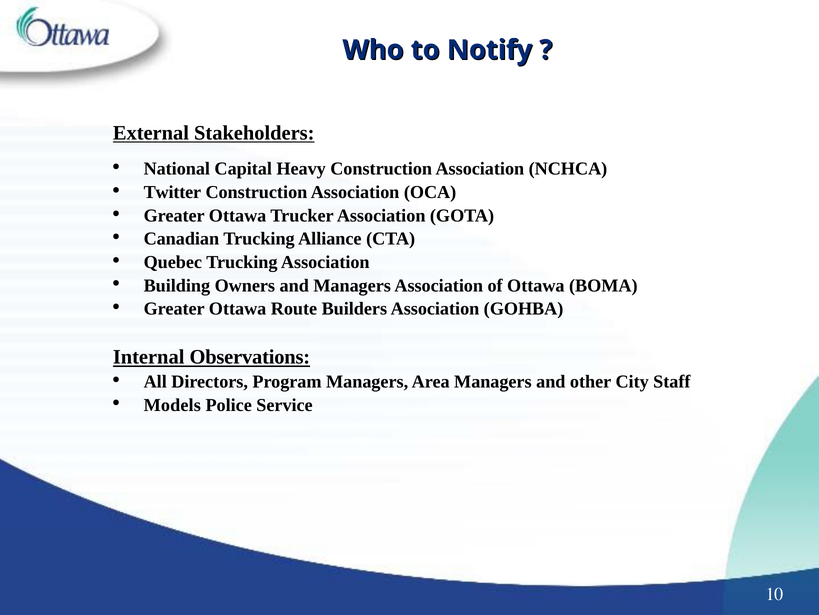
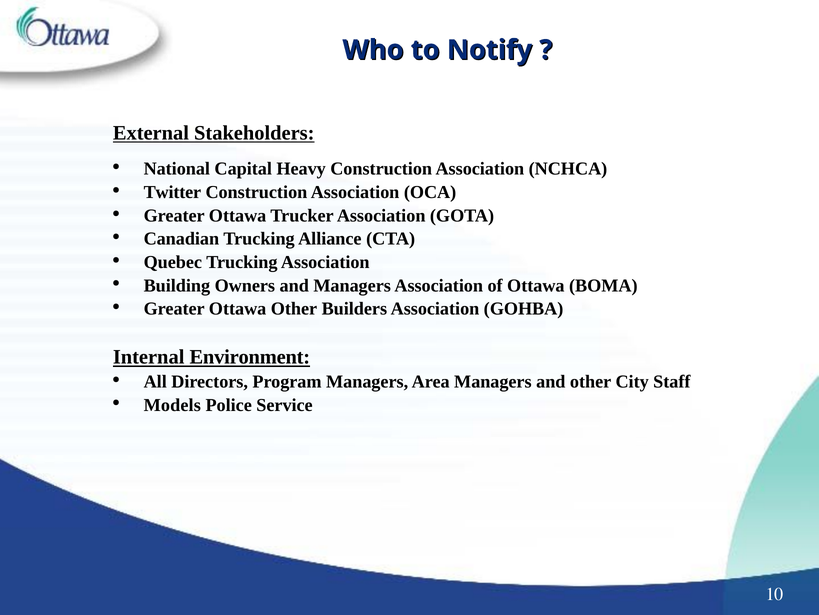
Ottawa Route: Route -> Other (294, 308)
Observations: Observations -> Environment (250, 357)
